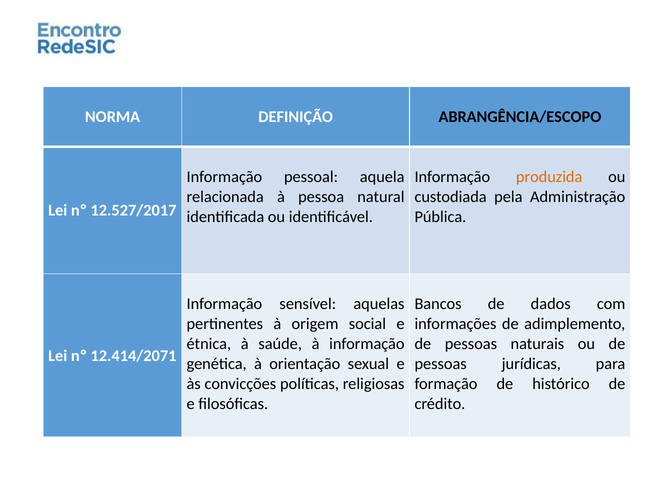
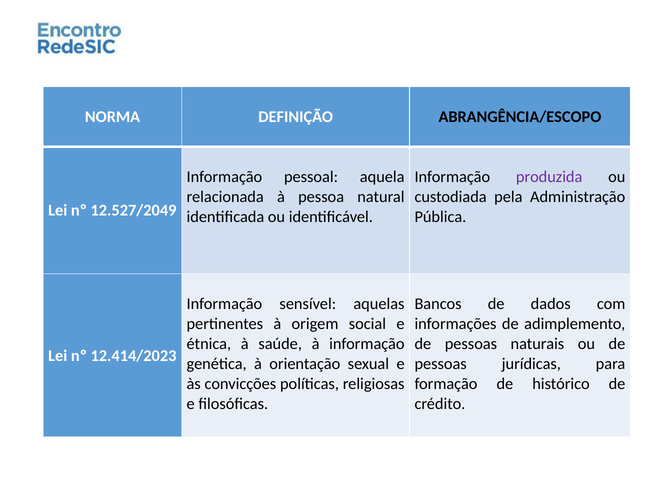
produzida colour: orange -> purple (549, 177)
12.527/2017: 12.527/2017 -> 12.527/2049 (134, 210)
12.414/2071: 12.414/2071 -> 12.414/2023 (134, 355)
